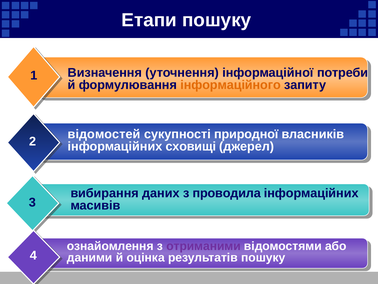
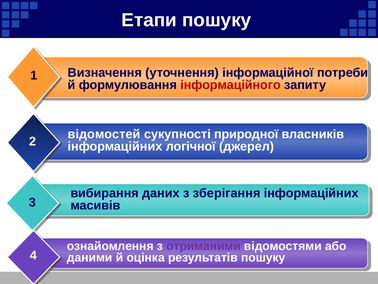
інформаційного colour: orange -> red (231, 85)
сховищі: сховищі -> логічної (191, 146)
проводила: проводила -> зберігання (227, 193)
